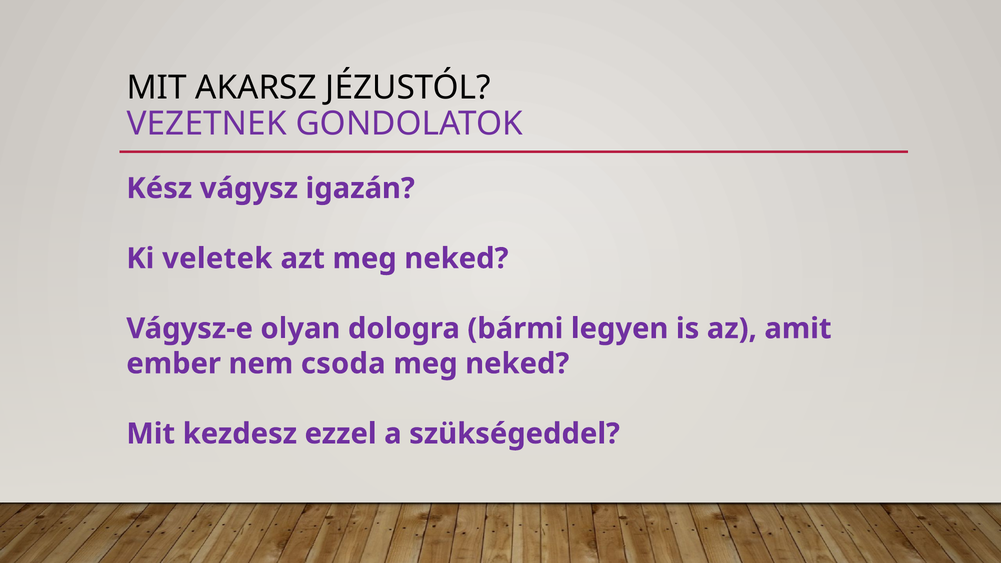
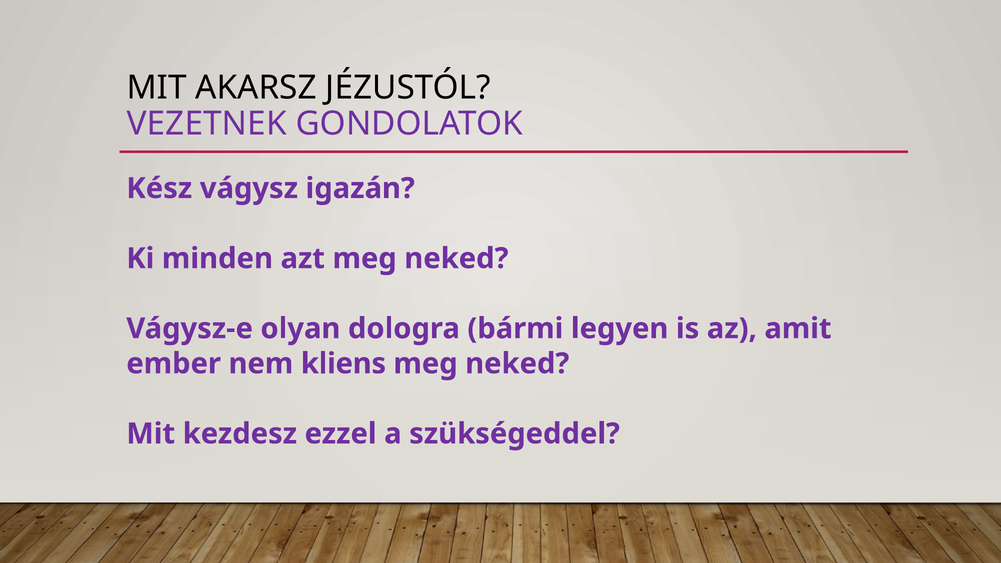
veletek: veletek -> minden (217, 259)
csoda: csoda -> kliens (343, 364)
